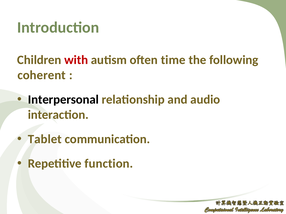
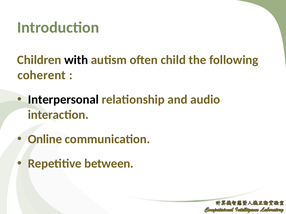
with colour: red -> black (76, 60)
time: time -> child (173, 60)
Tablet: Tablet -> Online (45, 139)
function: function -> between (109, 164)
